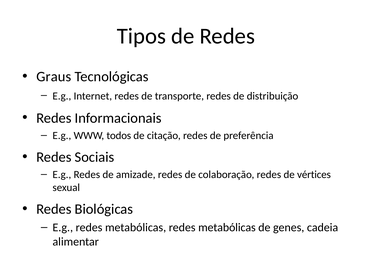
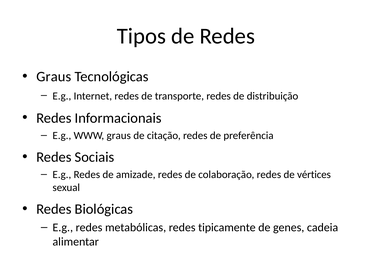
WWW todos: todos -> graus (119, 135)
metabólicas redes metabólicas: metabólicas -> tipicamente (227, 227)
